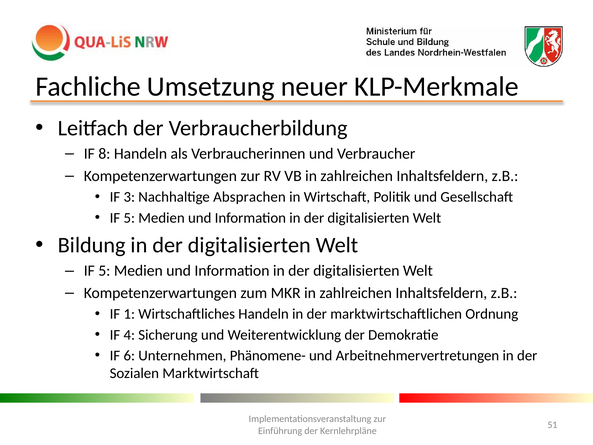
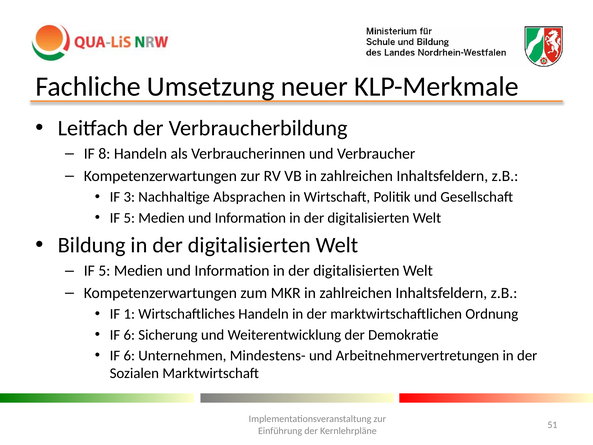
4: 4 -> 6 (129, 335)
Phänomene-: Phänomene- -> Mindestens- (268, 355)
